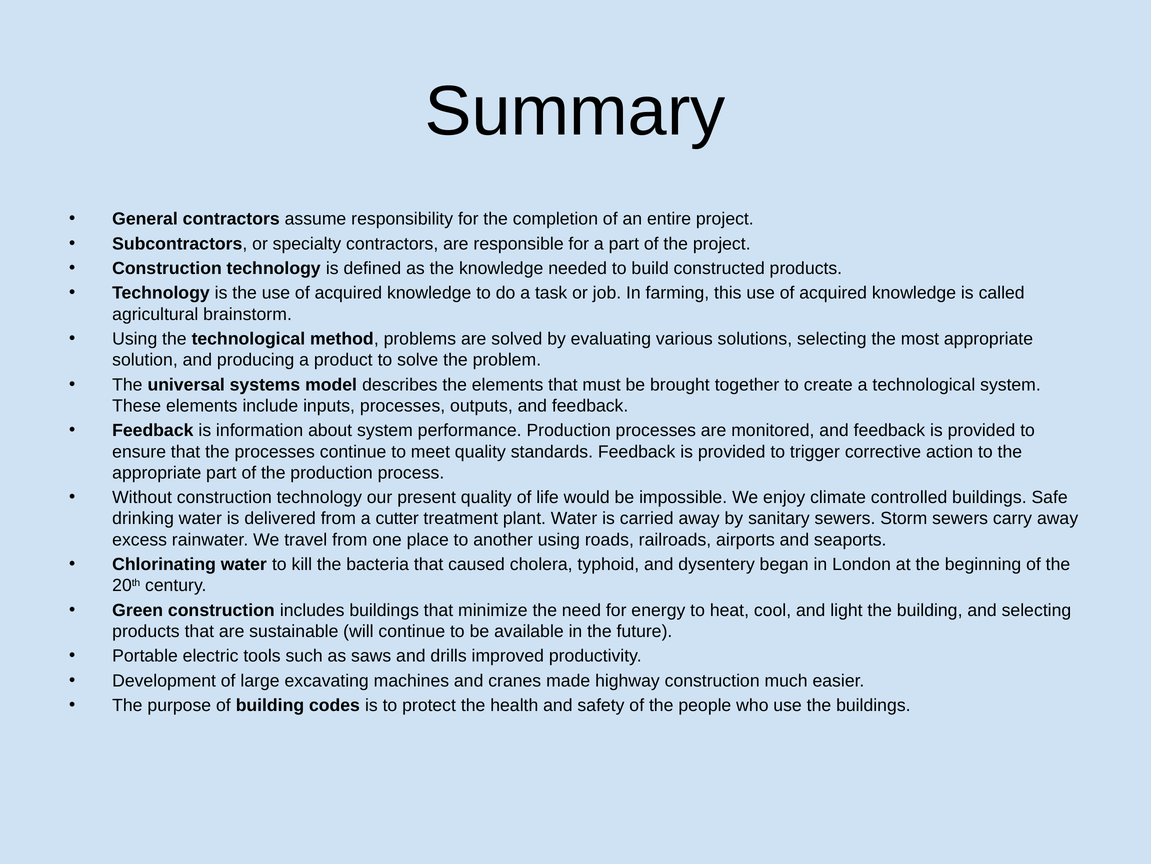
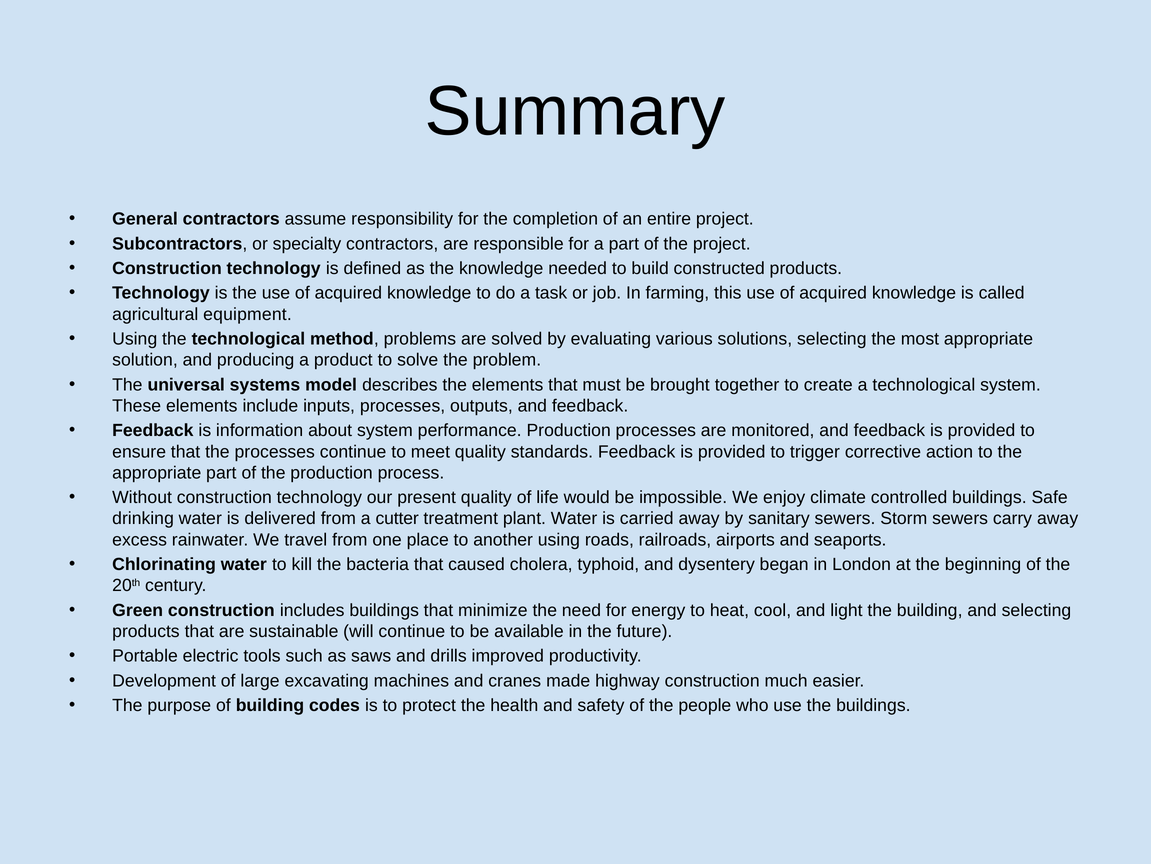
brainstorm: brainstorm -> equipment (247, 314)
